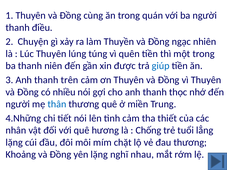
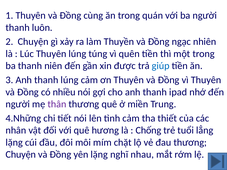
điều: điều -> luôn (42, 28)
thanh trên: trên -> lúng (70, 80)
thọc: thọc -> ipad (178, 92)
thân colour: blue -> purple (57, 104)
Khoảng: Khoảng -> Chuyện (21, 155)
